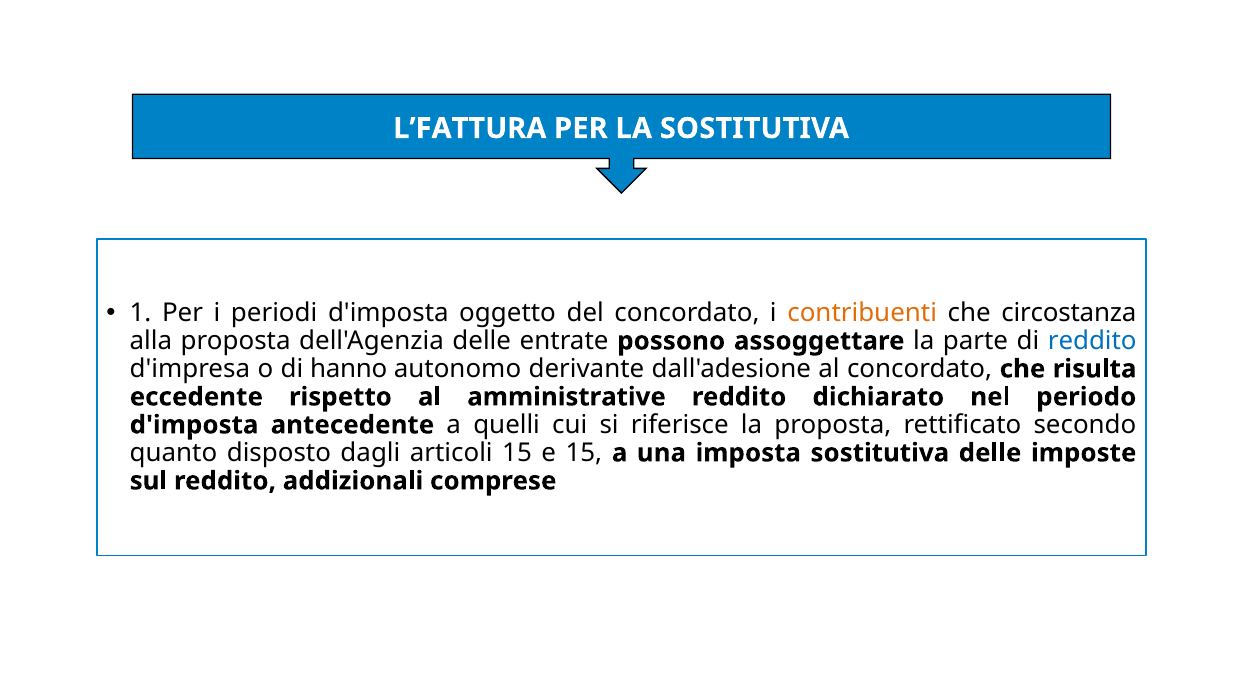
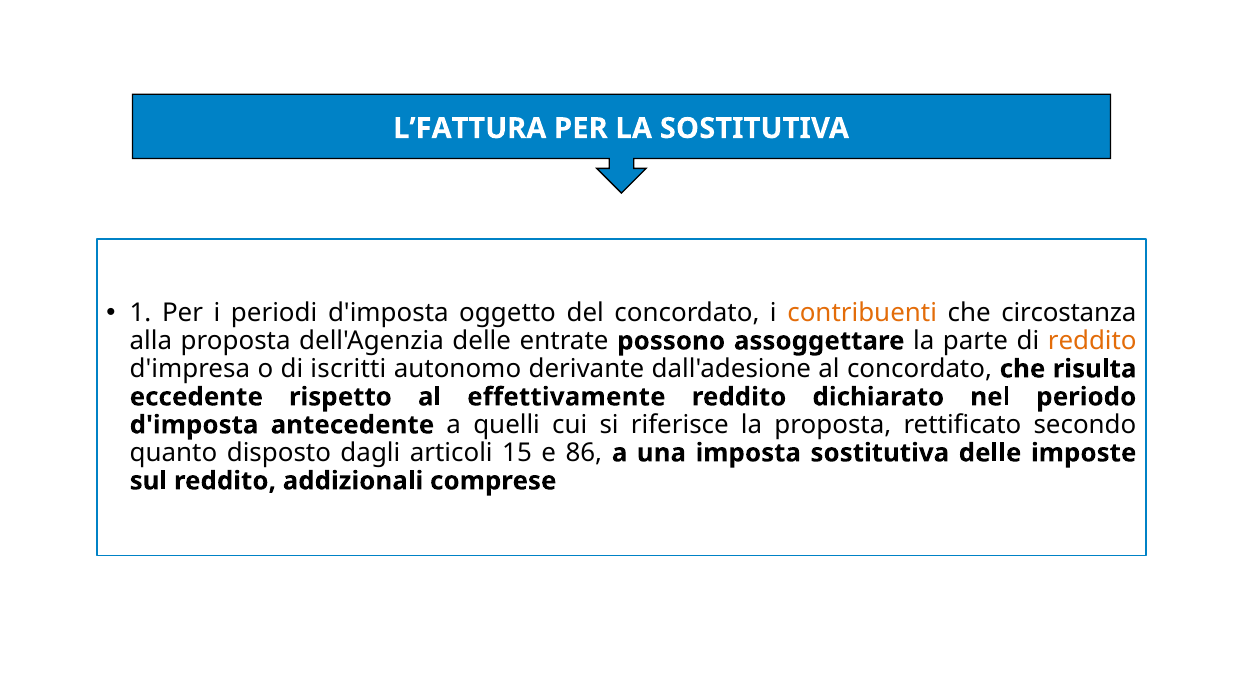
reddito colour: blue -> orange (1092, 341)
hanno: hanno -> iscritti (348, 369)
amministrative: amministrative -> effettivamente (566, 397)
e 15: 15 -> 86 (584, 453)
